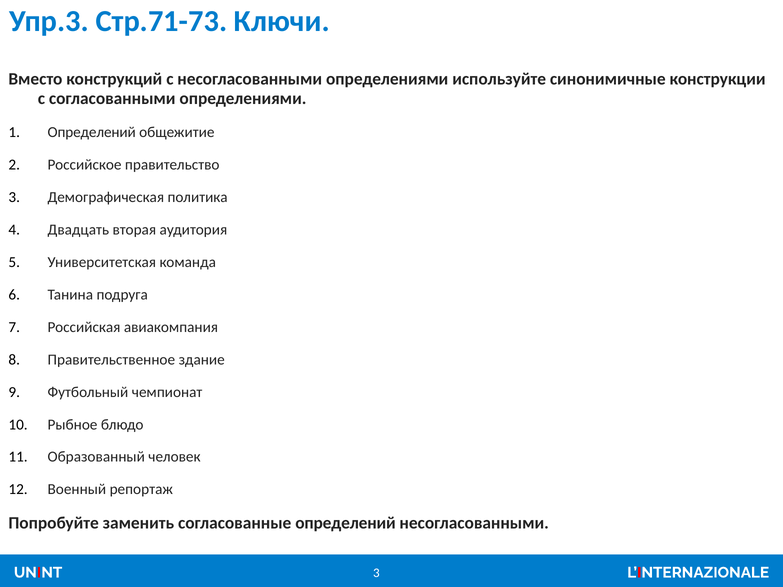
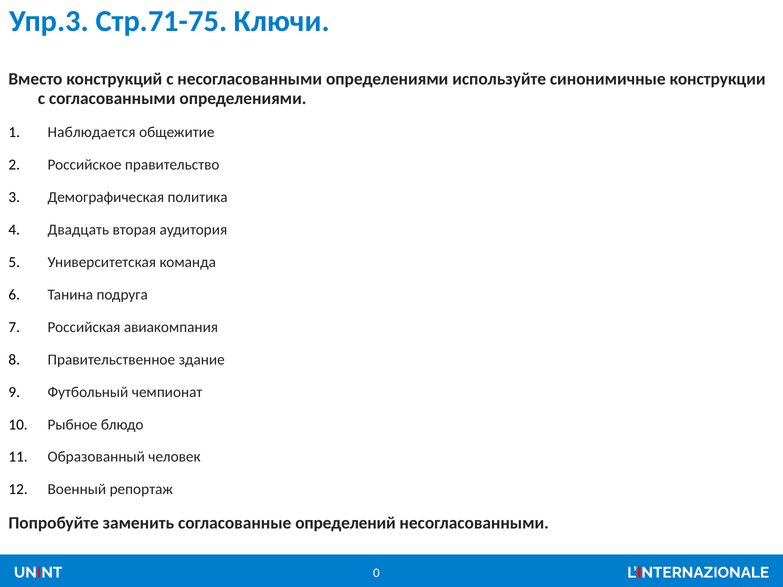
Стр.71-73: Стр.71-73 -> Стр.71-75 (161, 21)
Определений: Определений -> Наблюдается (92, 132)
3: 3 -> 0 (376, 573)
